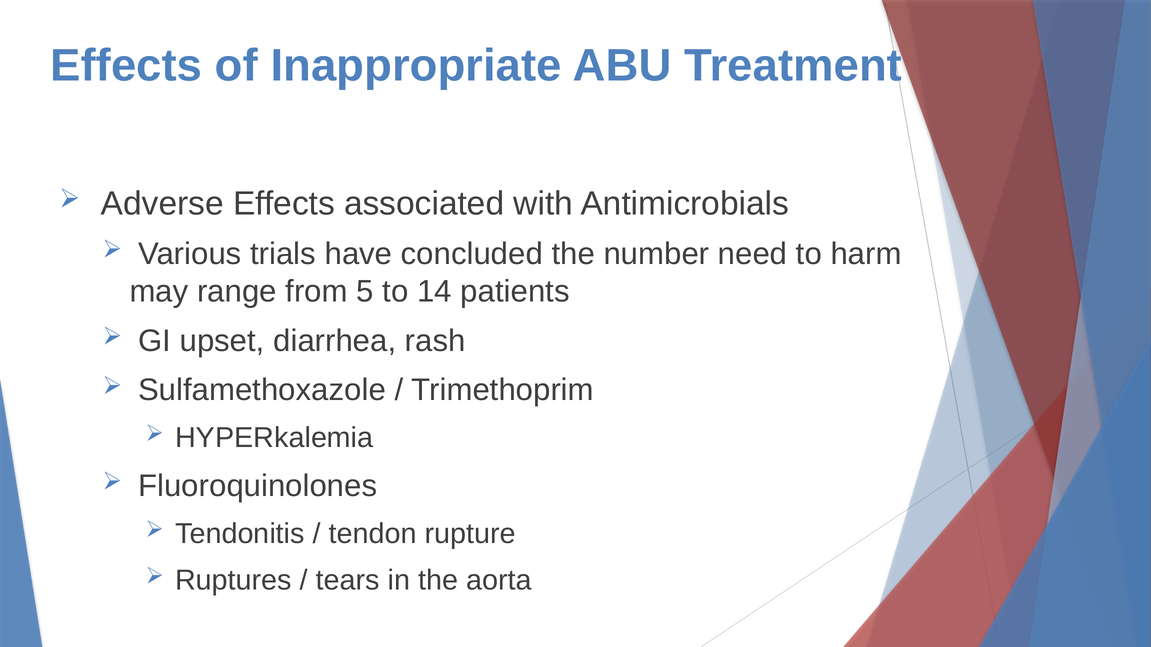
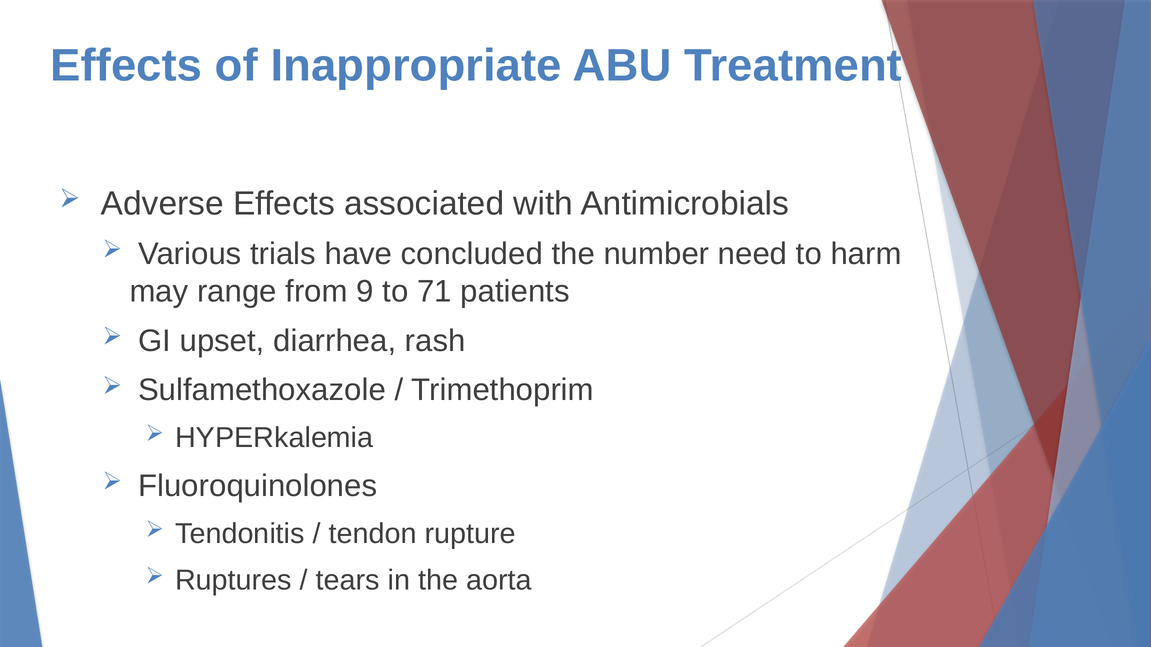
5: 5 -> 9 (365, 292)
14: 14 -> 71 (434, 292)
